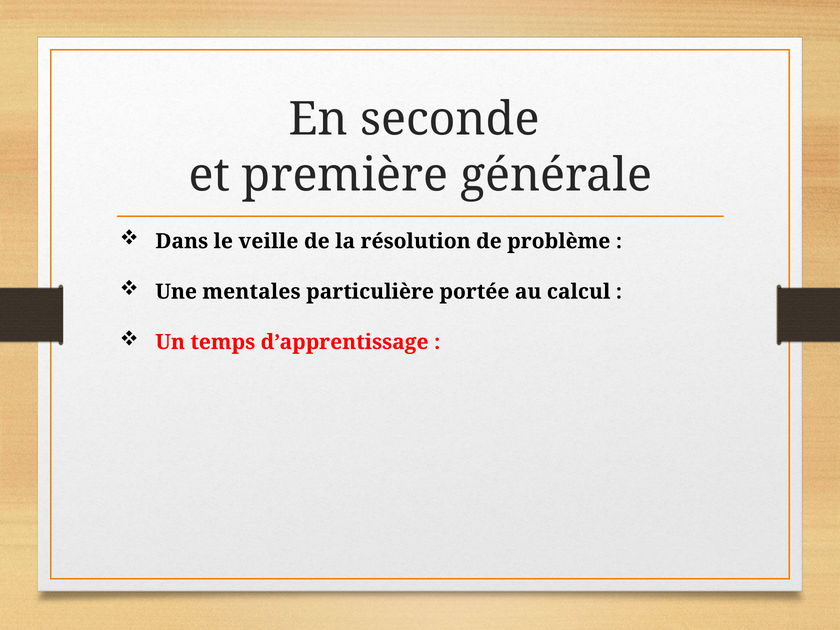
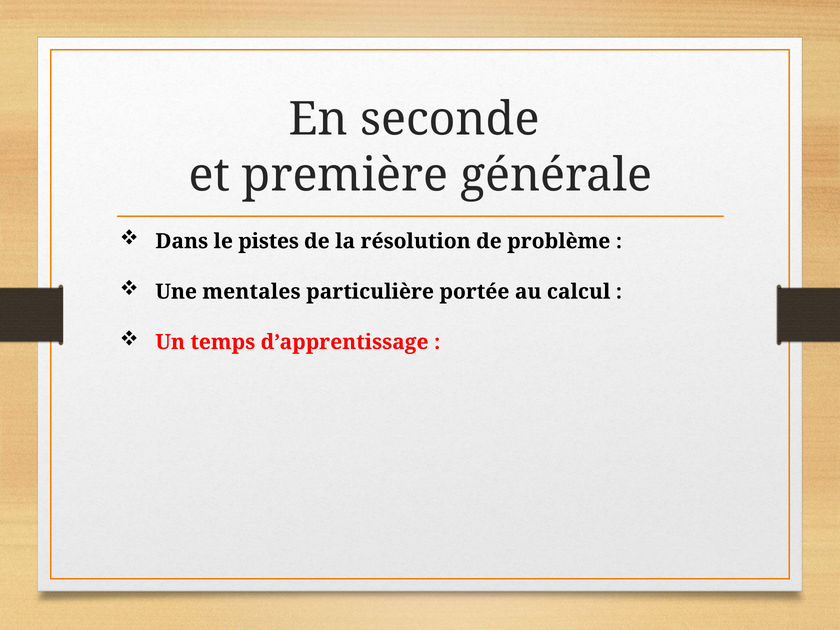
veille: veille -> pistes (269, 241)
